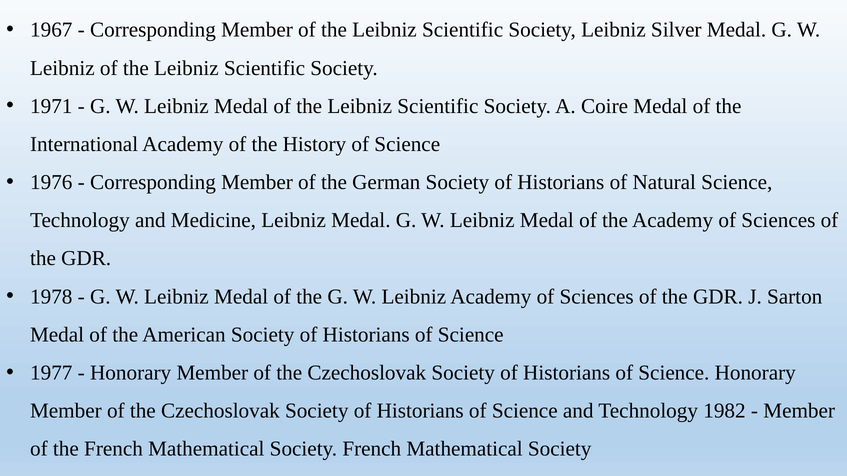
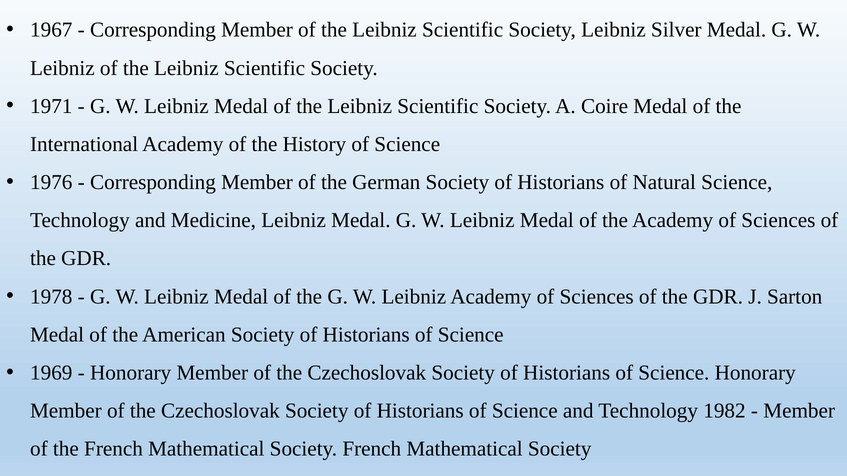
1977: 1977 -> 1969 (51, 373)
